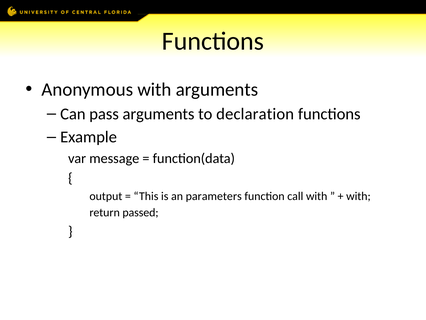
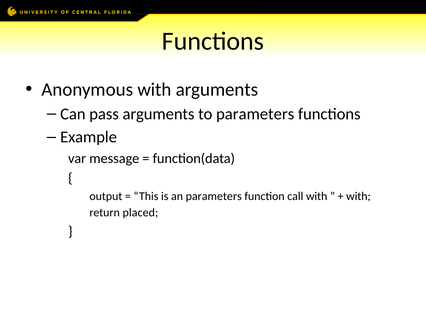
to declaration: declaration -> parameters (255, 114)
passed: passed -> placed (140, 212)
